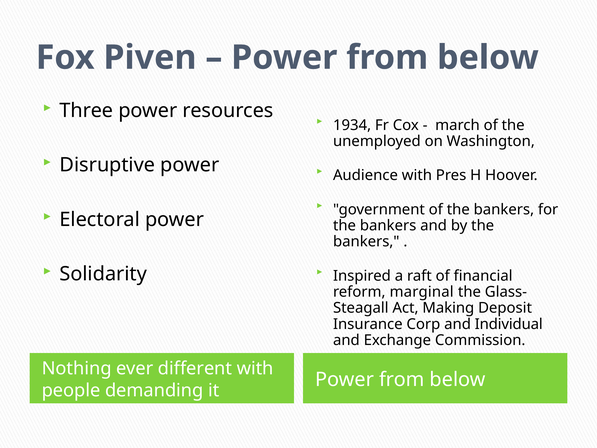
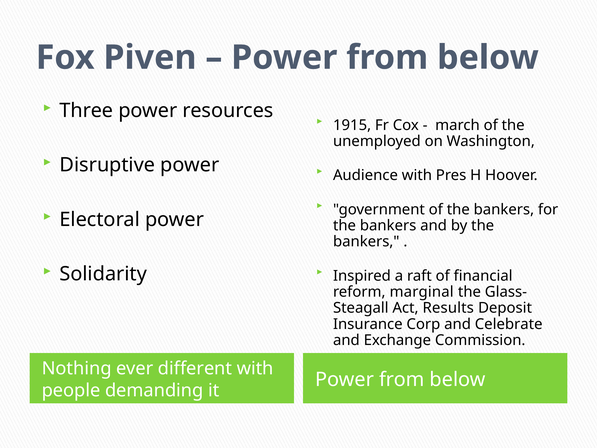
1934: 1934 -> 1915 (352, 125)
Making: Making -> Results (448, 308)
Individual: Individual -> Celebrate (509, 324)
